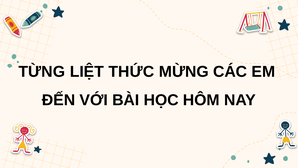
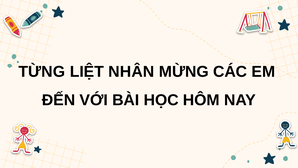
THỨC: THỨC -> NHÂN (131, 72)
